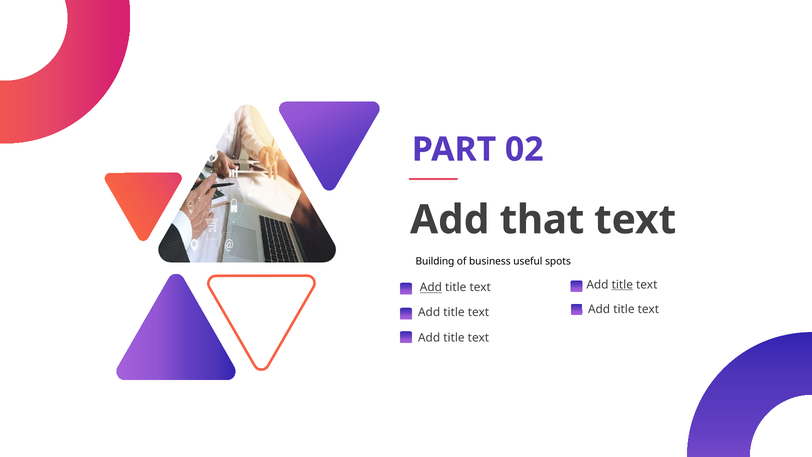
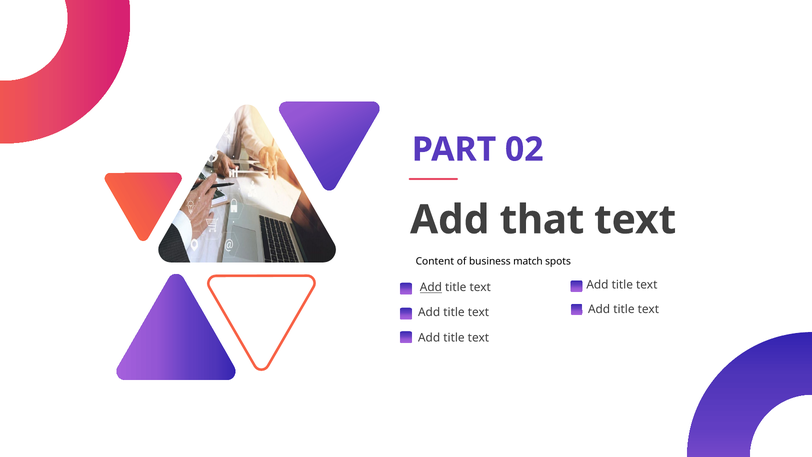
Building: Building -> Content (435, 261)
useful: useful -> match (528, 261)
title underline: present -> none (622, 285)
